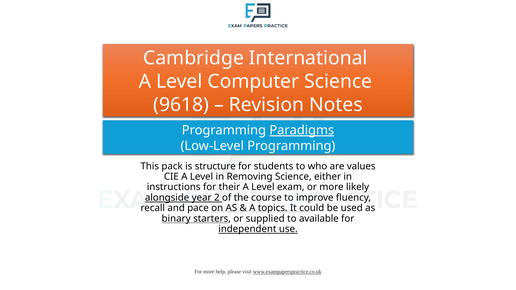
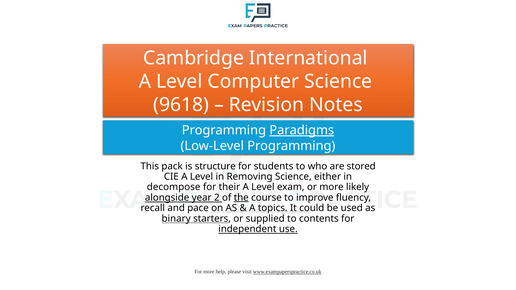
values: values -> stored (361, 166)
instructions: instructions -> decompose (174, 187)
the underline: none -> present (241, 198)
available: available -> contents (319, 219)
